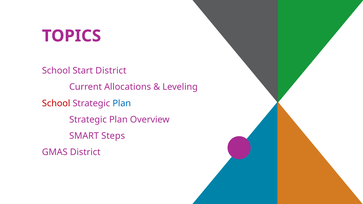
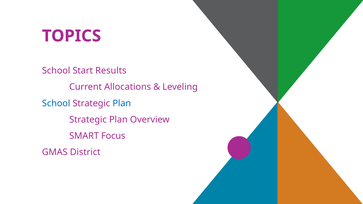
Start District: District -> Results (111, 71)
School colour: red -> blue (56, 103)
Steps: Steps -> Focus (113, 136)
